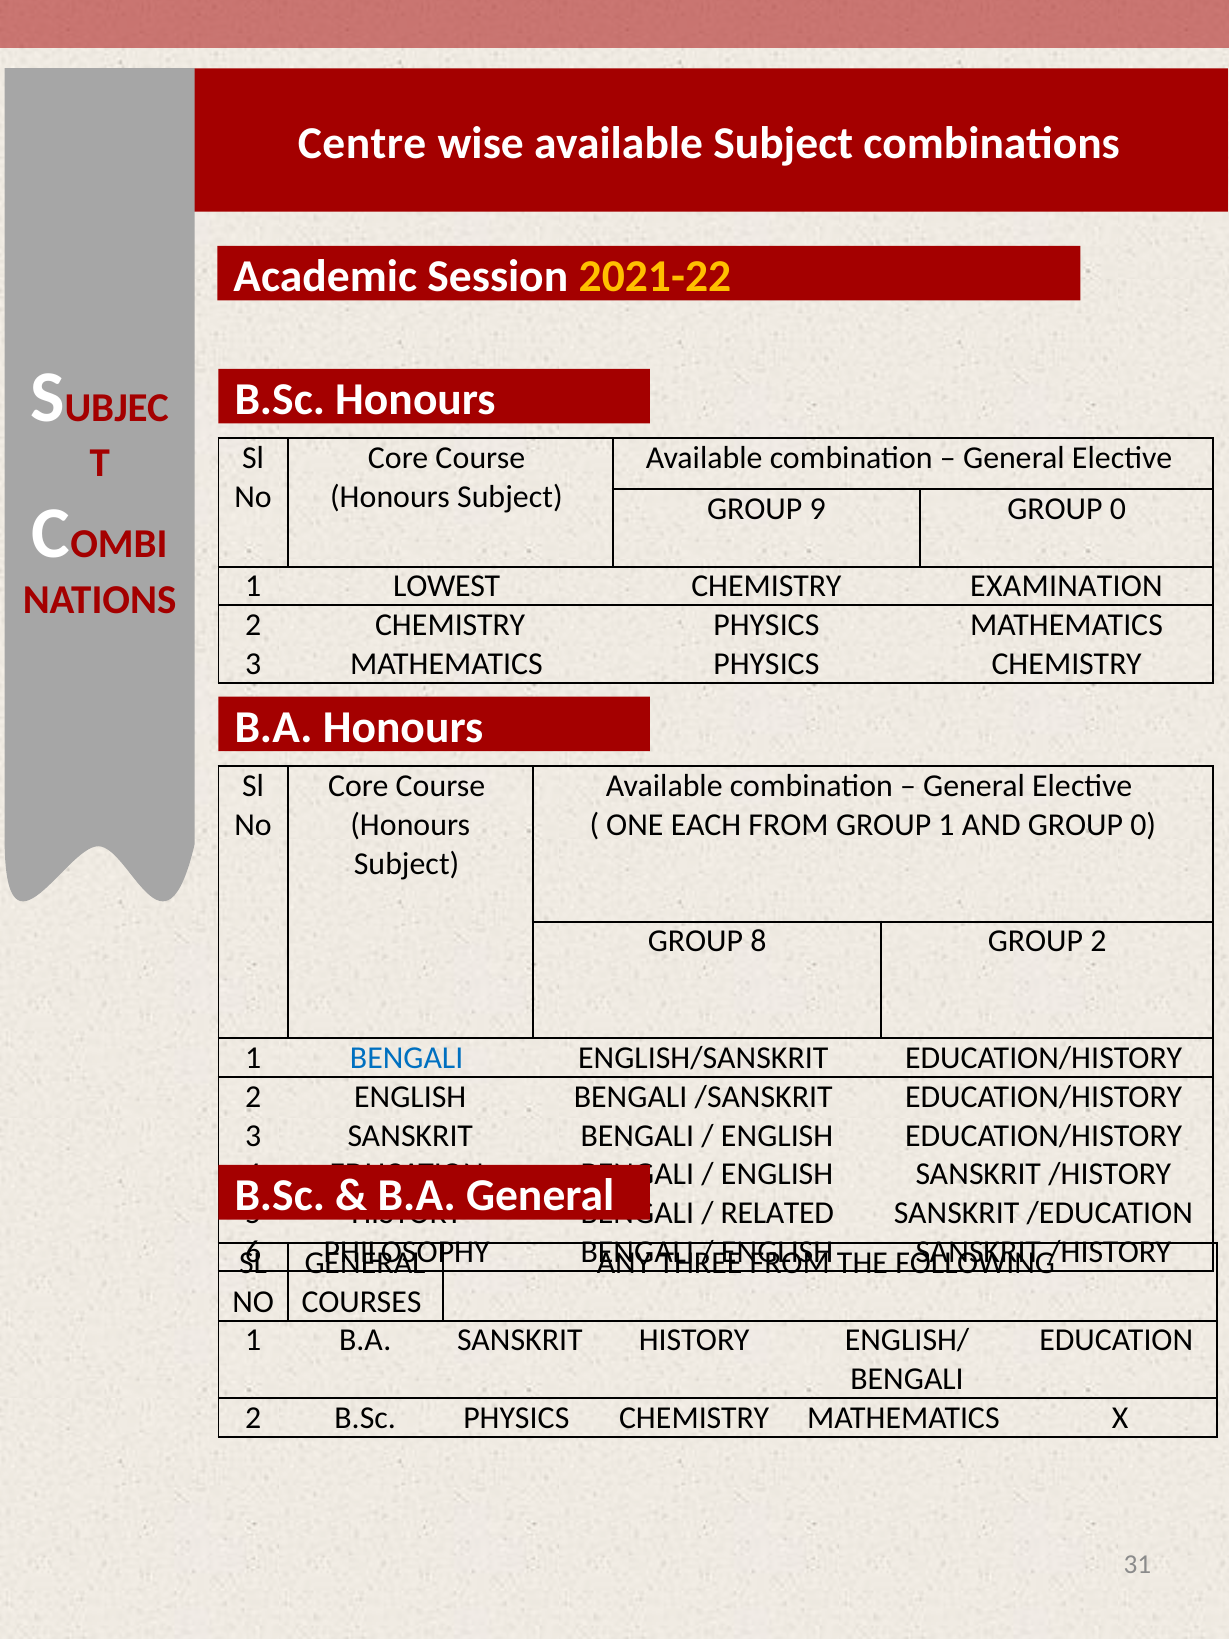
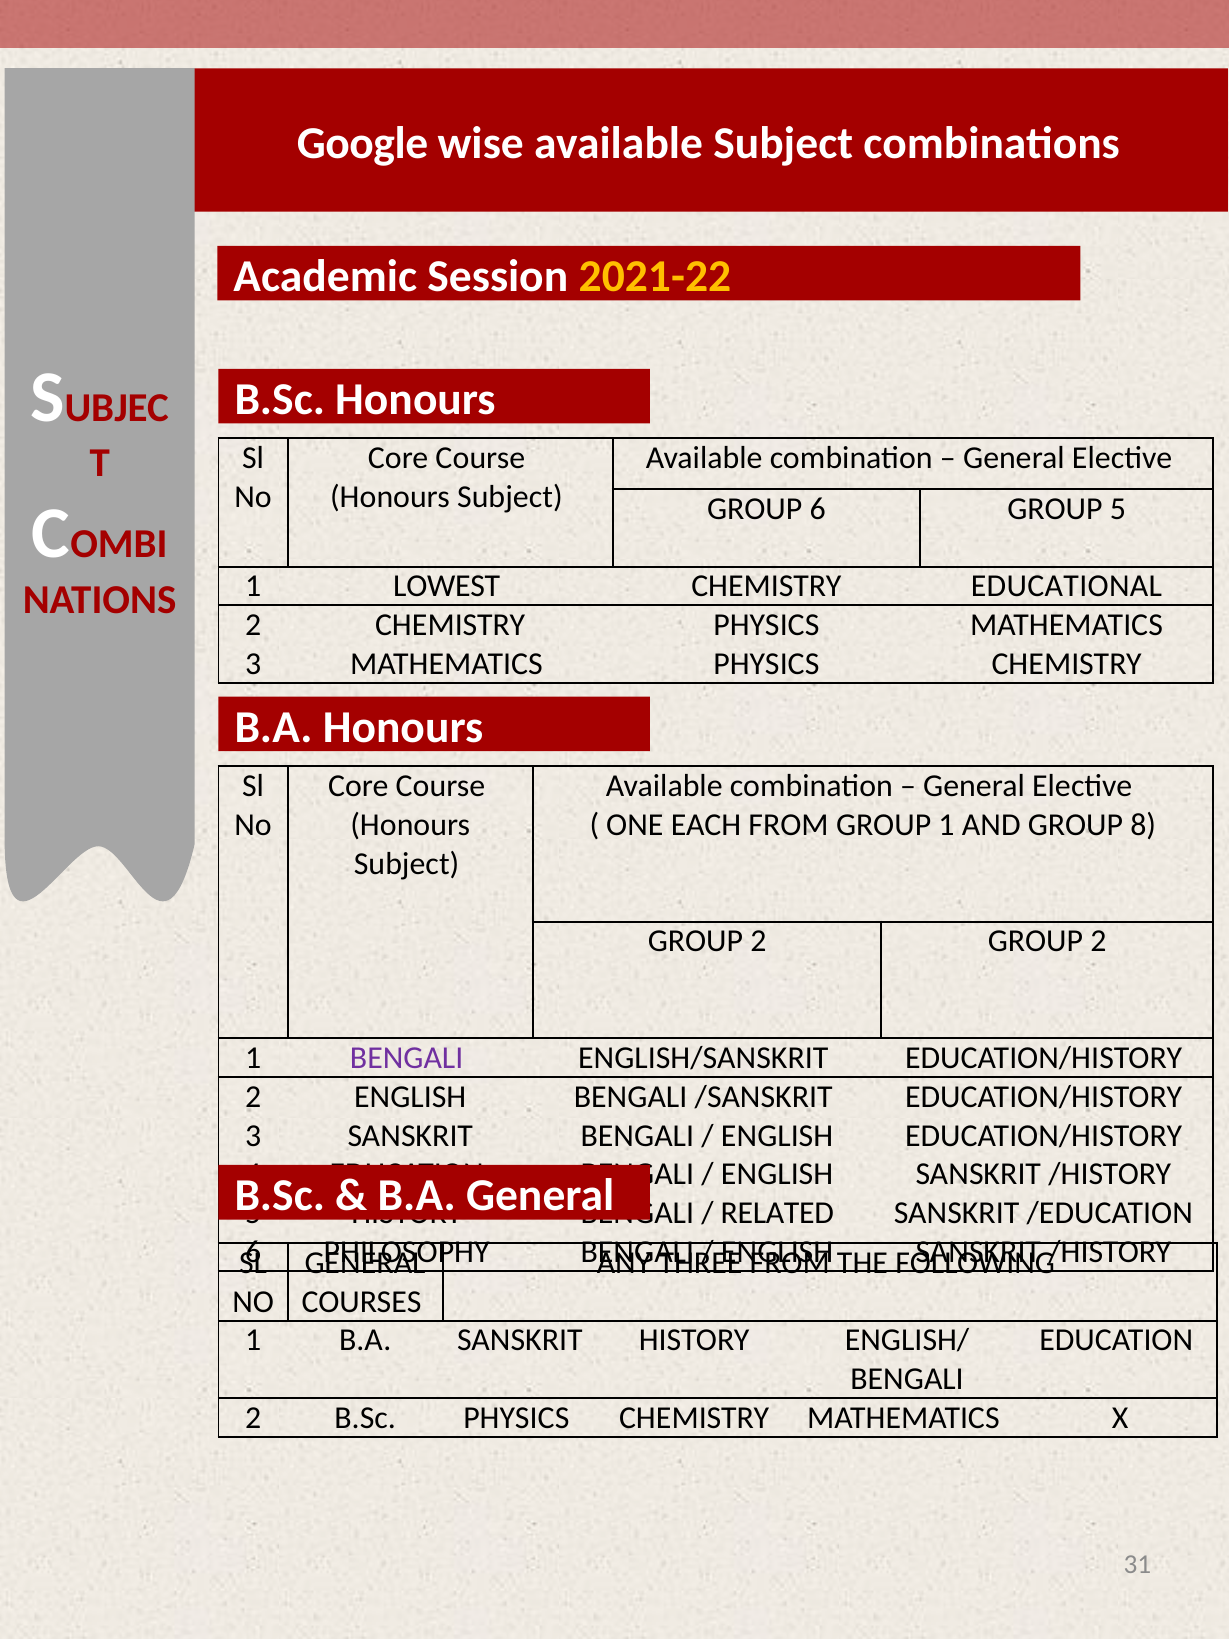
Centre: Centre -> Google (363, 143)
GROUP 9: 9 -> 6 (818, 509)
0: 0 -> 5 (1118, 509)
EXAMINATION: EXAMINATION -> EDUCATIONAL (1066, 586)
AND GROUP 0: 0 -> 8 (1143, 825)
8: 8 -> 2 (758, 941)
BENGALI colour: blue -> purple (407, 1058)
